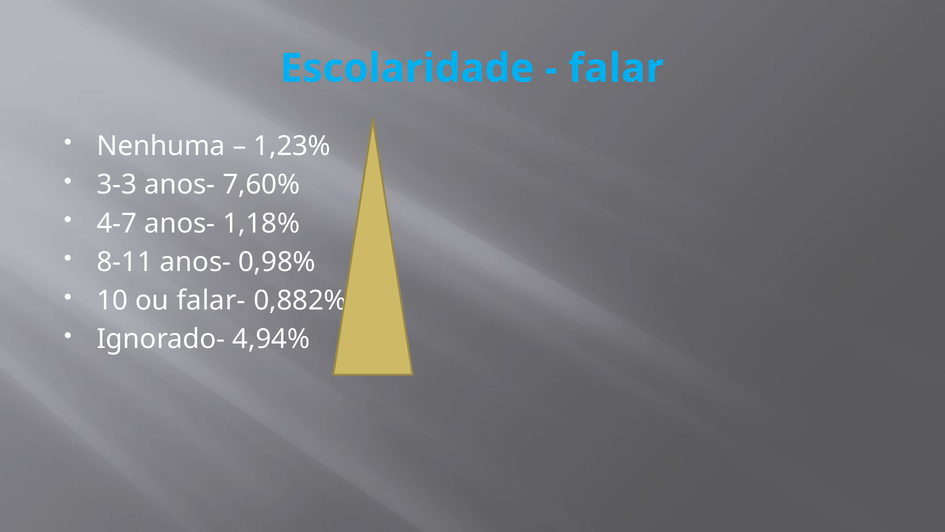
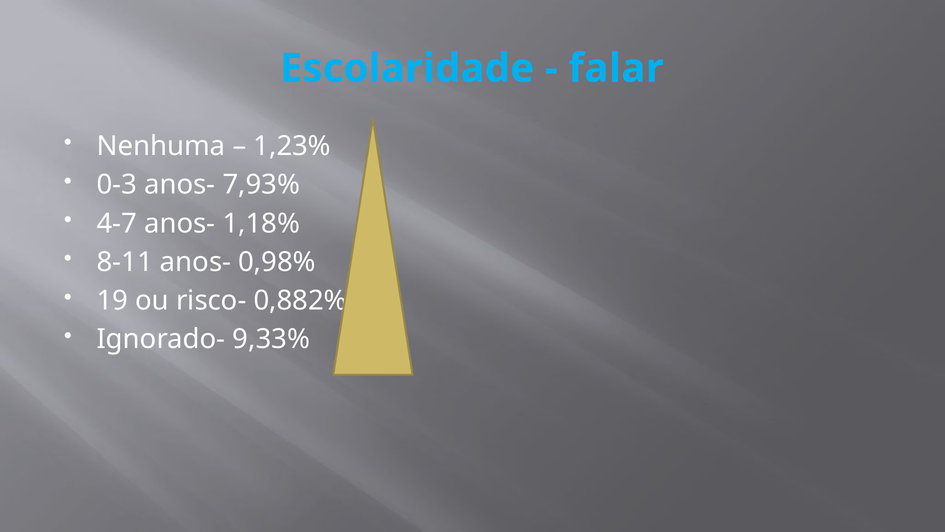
3-3: 3-3 -> 0-3 (117, 185)
7,60%: 7,60% -> 7,93% (261, 185)
10: 10 -> 19 (112, 300)
falar-: falar- -> risco- (211, 300)
4,94%: 4,94% -> 9,33% (271, 339)
